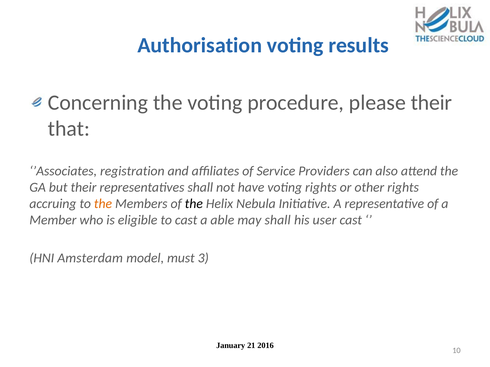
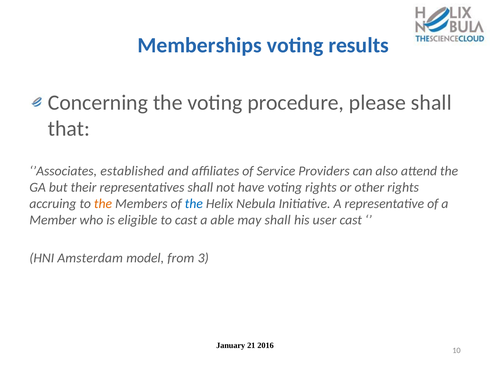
Authorisation: Authorisation -> Memberships (200, 45)
please their: their -> shall (431, 103)
registration: registration -> established (132, 171)
the colour: black -> blue (194, 204)
must: must -> from (181, 259)
